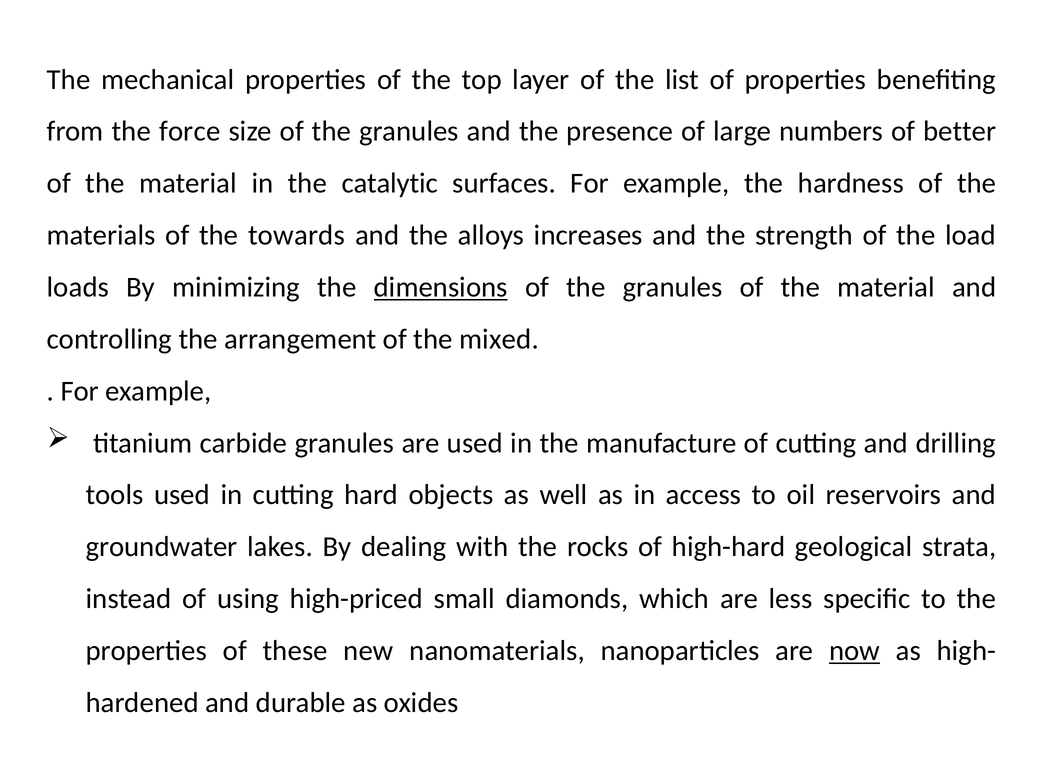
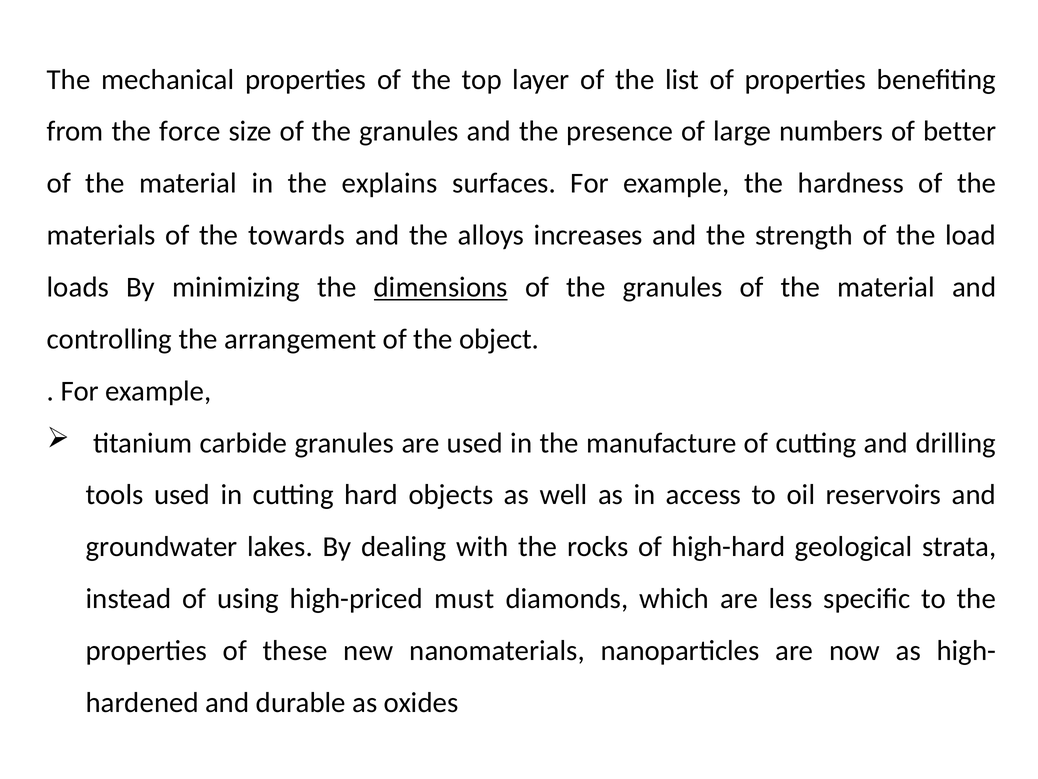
catalytic: catalytic -> explains (390, 183)
mixed: mixed -> object (499, 339)
small: small -> must (464, 598)
now underline: present -> none (855, 650)
